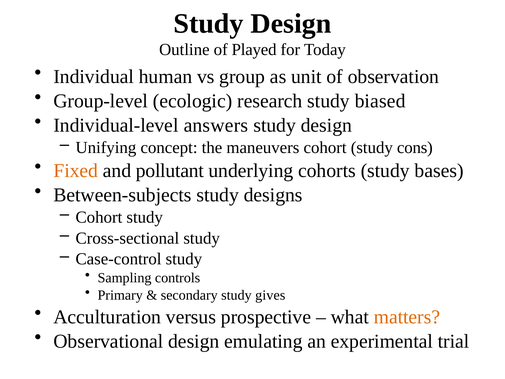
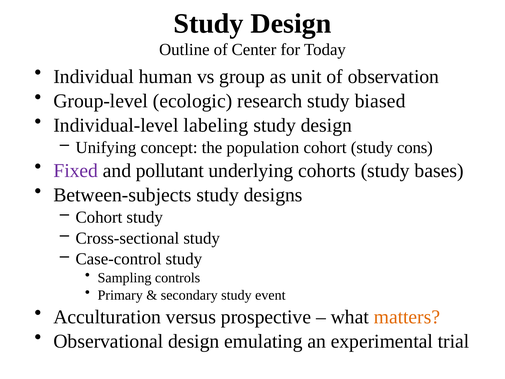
Played: Played -> Center (254, 50)
answers: answers -> labeling (216, 125)
maneuvers: maneuvers -> population (263, 148)
Fixed colour: orange -> purple (76, 171)
gives: gives -> event (270, 295)
